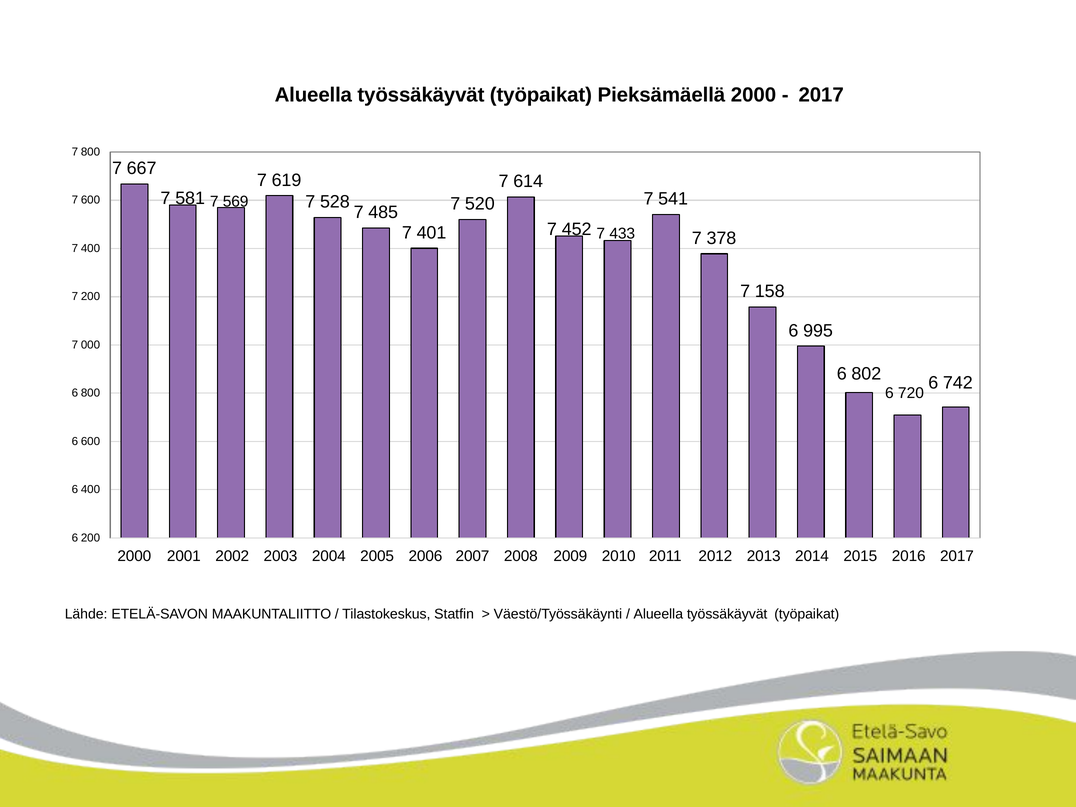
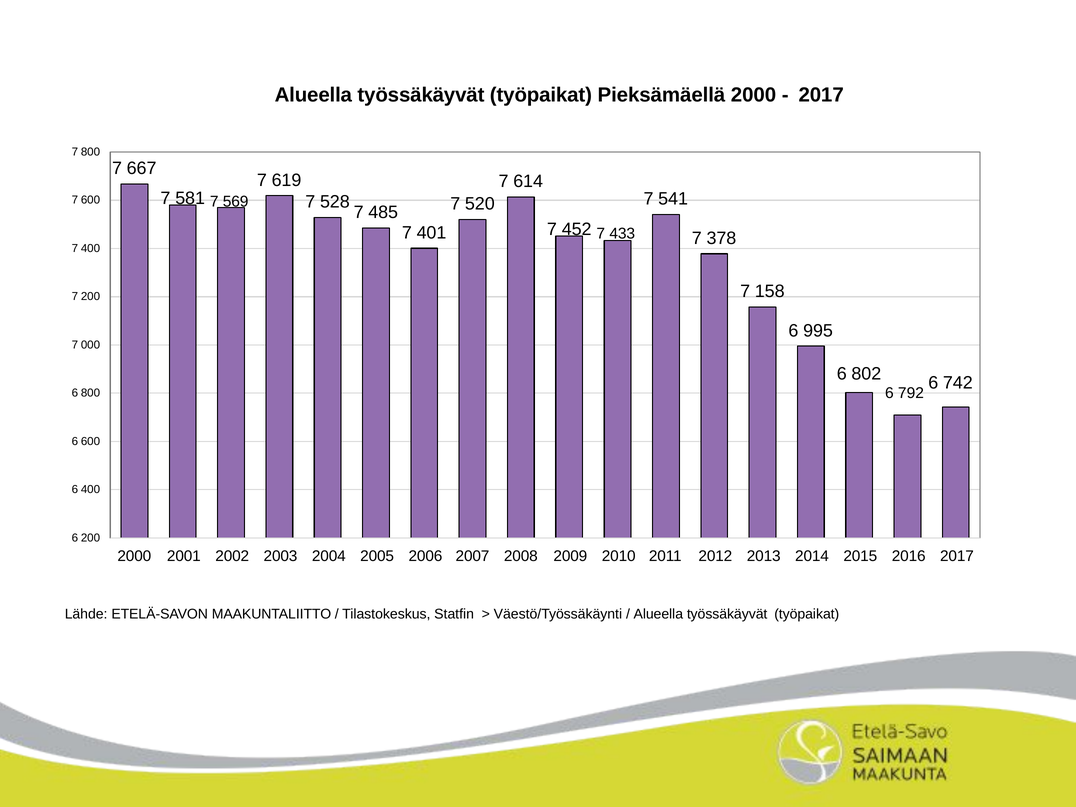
720: 720 -> 792 (911, 393)
